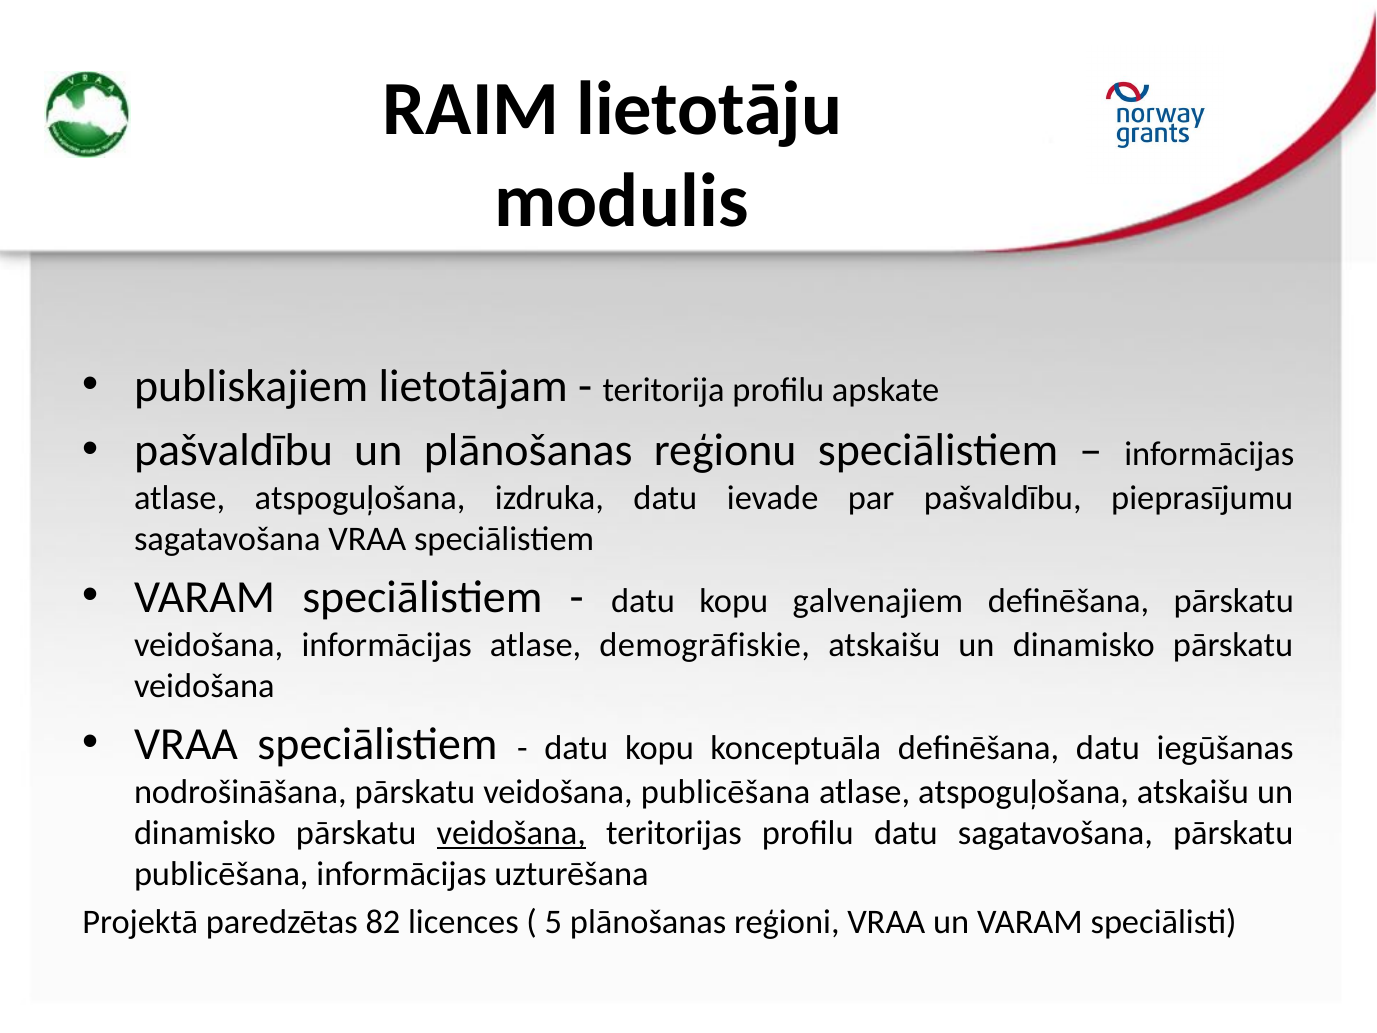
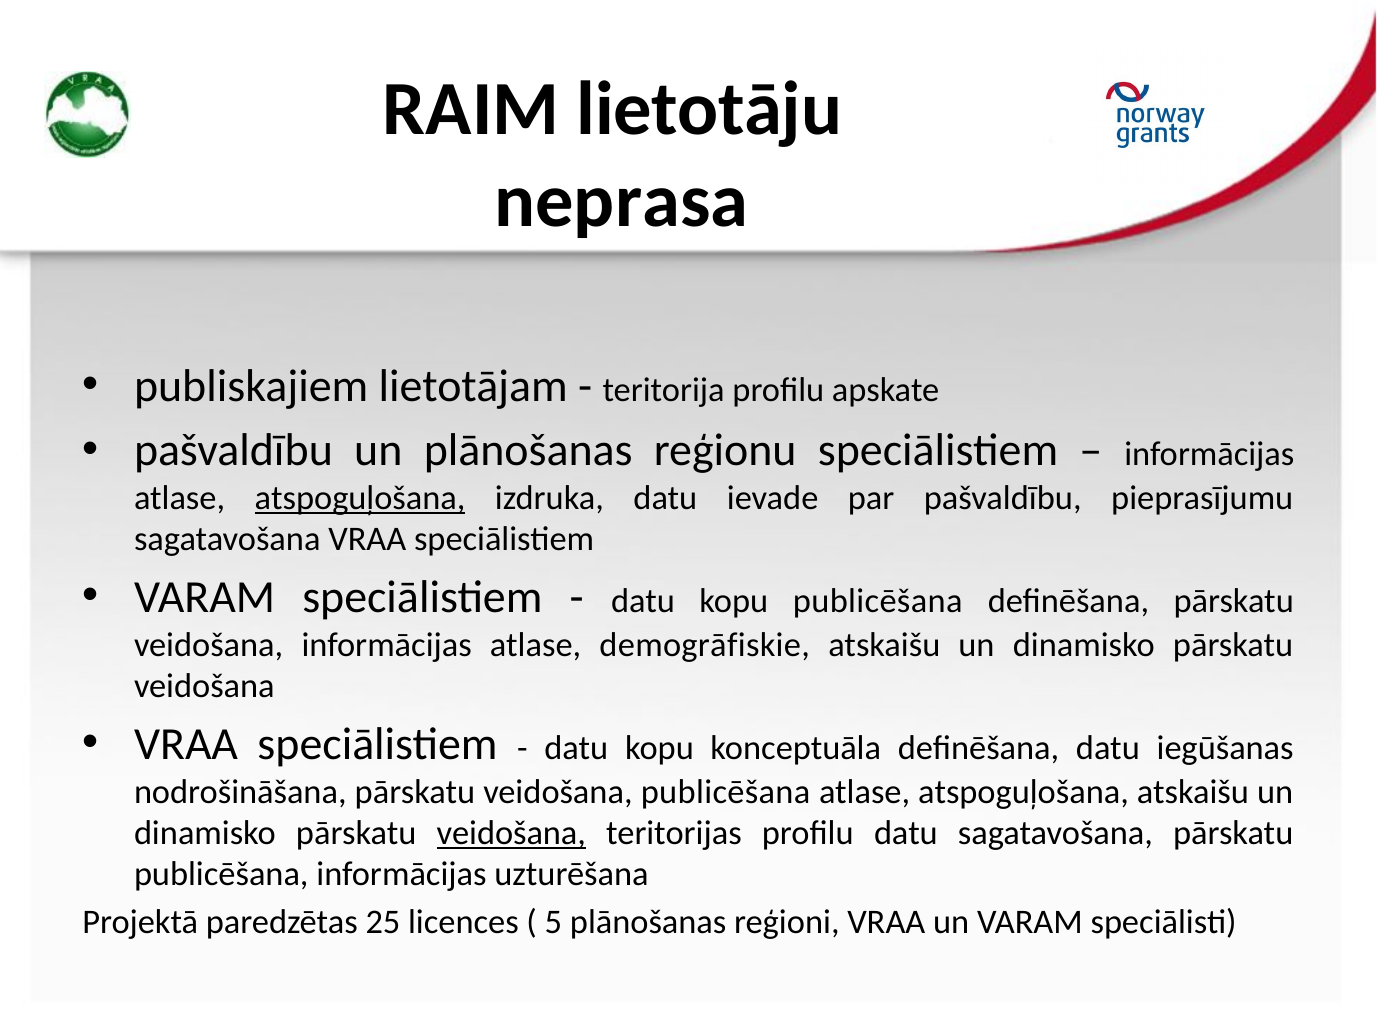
modulis: modulis -> neprasa (621, 201)
atspoguļošana underline: none -> present (360, 498)
kopu galvenajiem: galvenajiem -> publicēšana (878, 601)
82: 82 -> 25 (383, 922)
